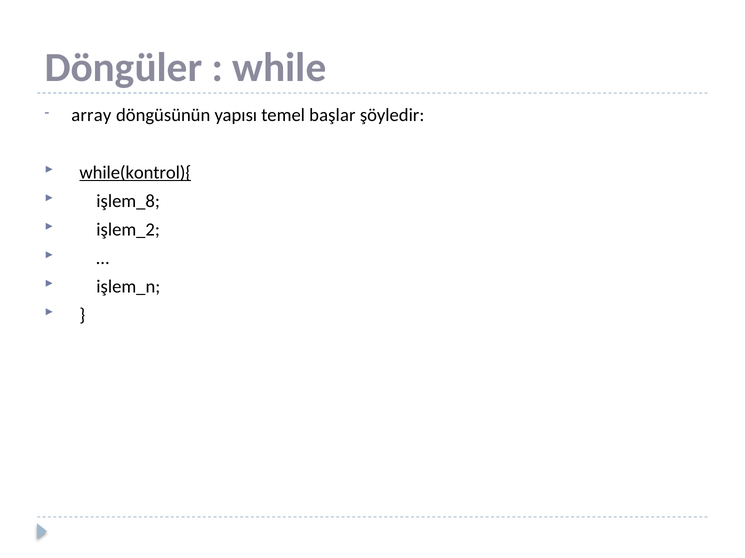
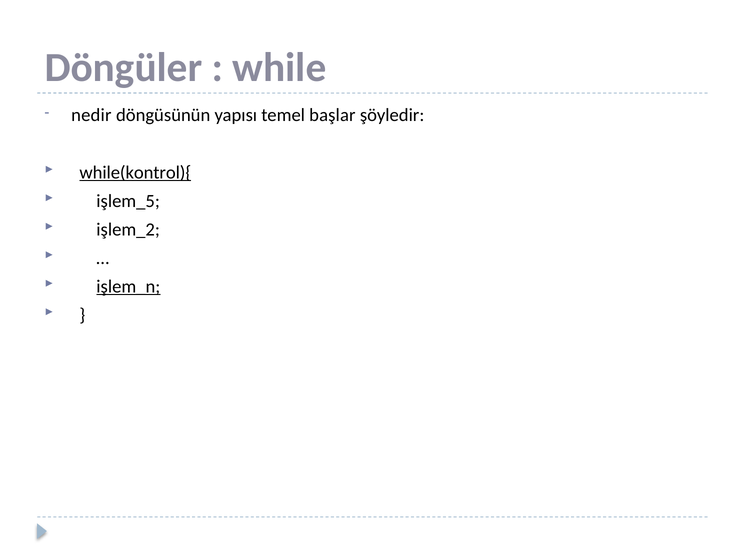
array: array -> nedir (91, 115)
işlem_8: işlem_8 -> işlem_5 (128, 201)
işlem_n underline: none -> present (128, 287)
